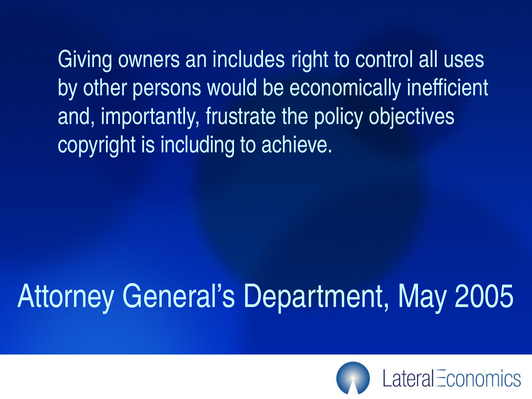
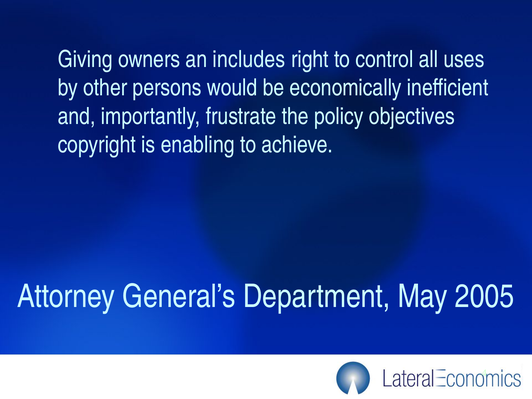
including: including -> enabling (198, 145)
